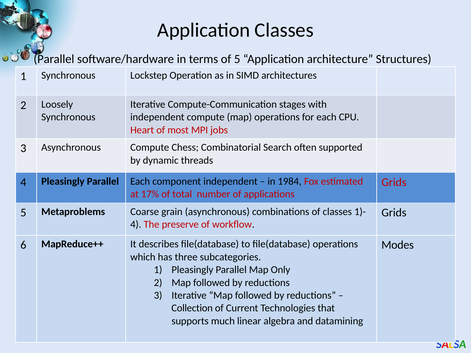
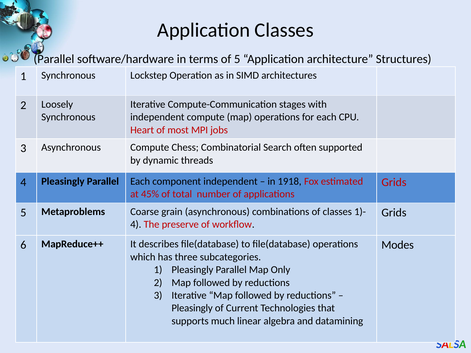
1984: 1984 -> 1918 (290, 182)
17%: 17% -> 45% (150, 194)
Collection: Collection -> Pleasingly (192, 308)
